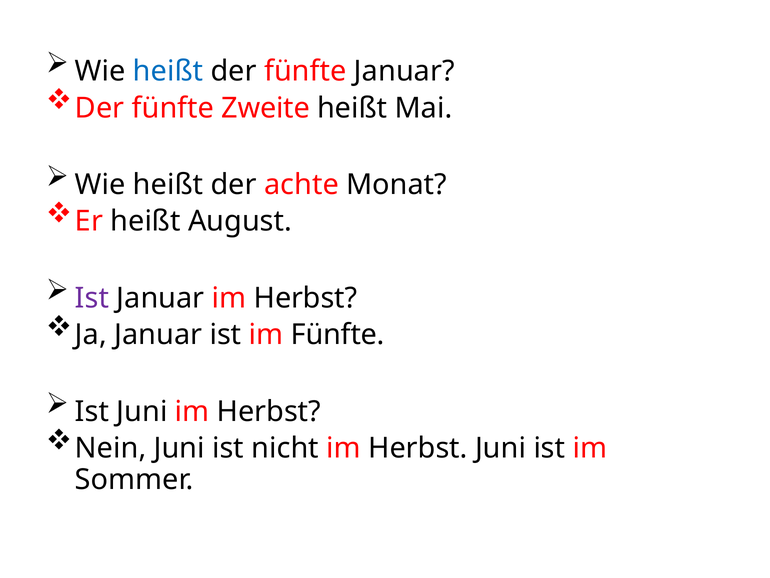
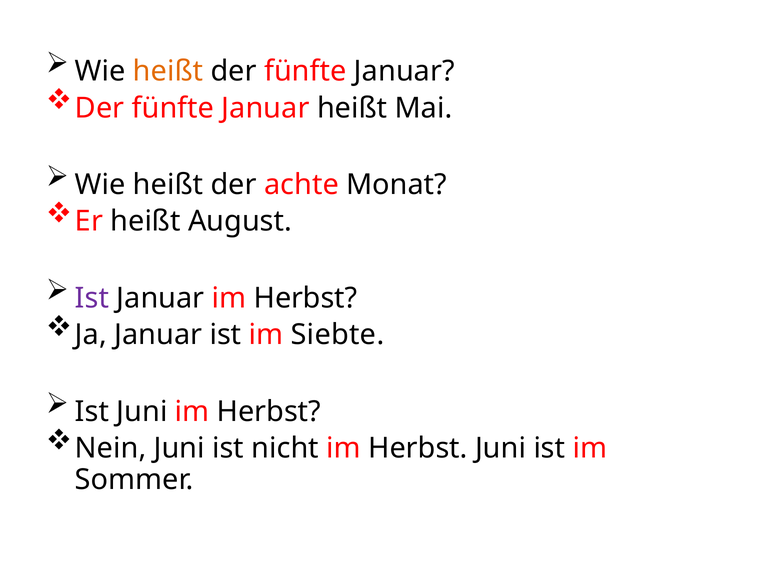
heißt colour: blue -> orange (168, 71)
Zweite: Zweite -> Januar (265, 108)
im Fünfte: Fünfte -> Siebte (337, 335)
